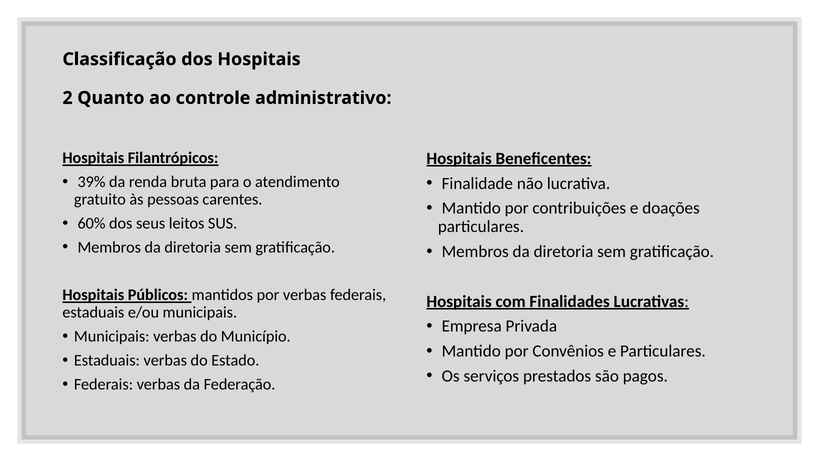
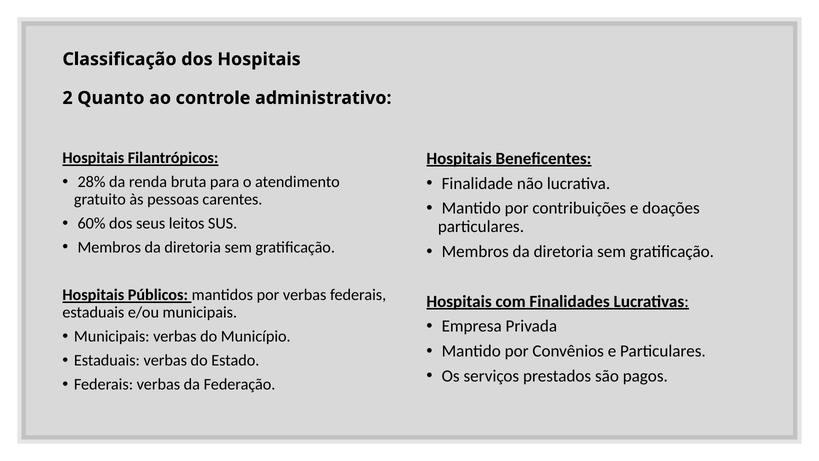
39%: 39% -> 28% (92, 182)
